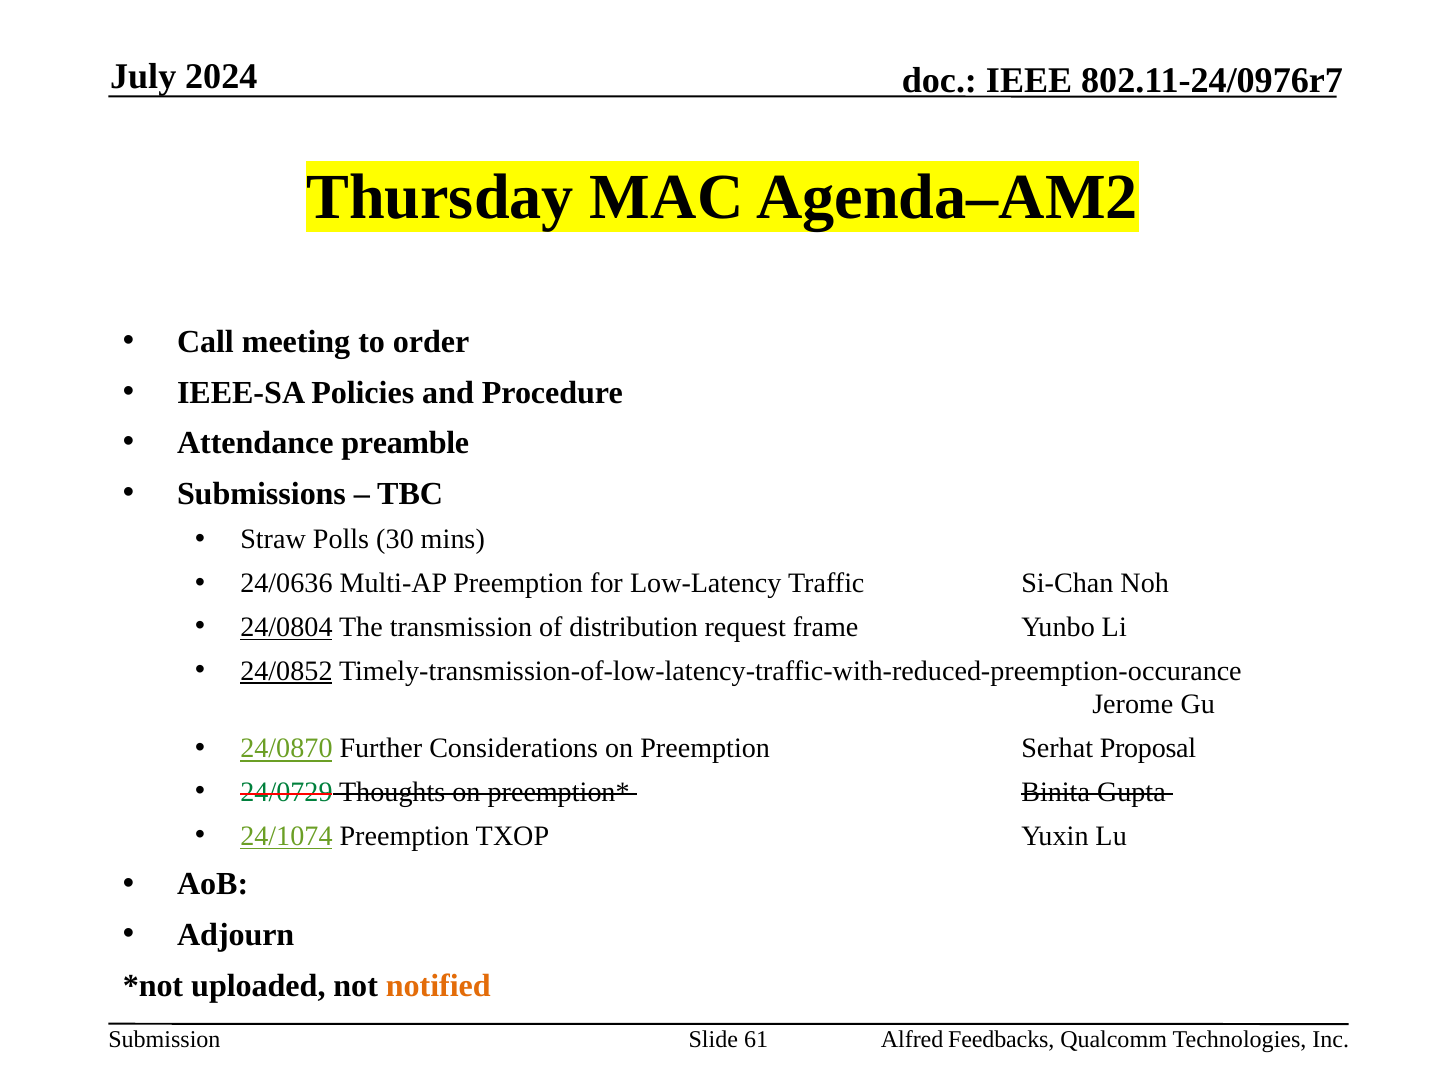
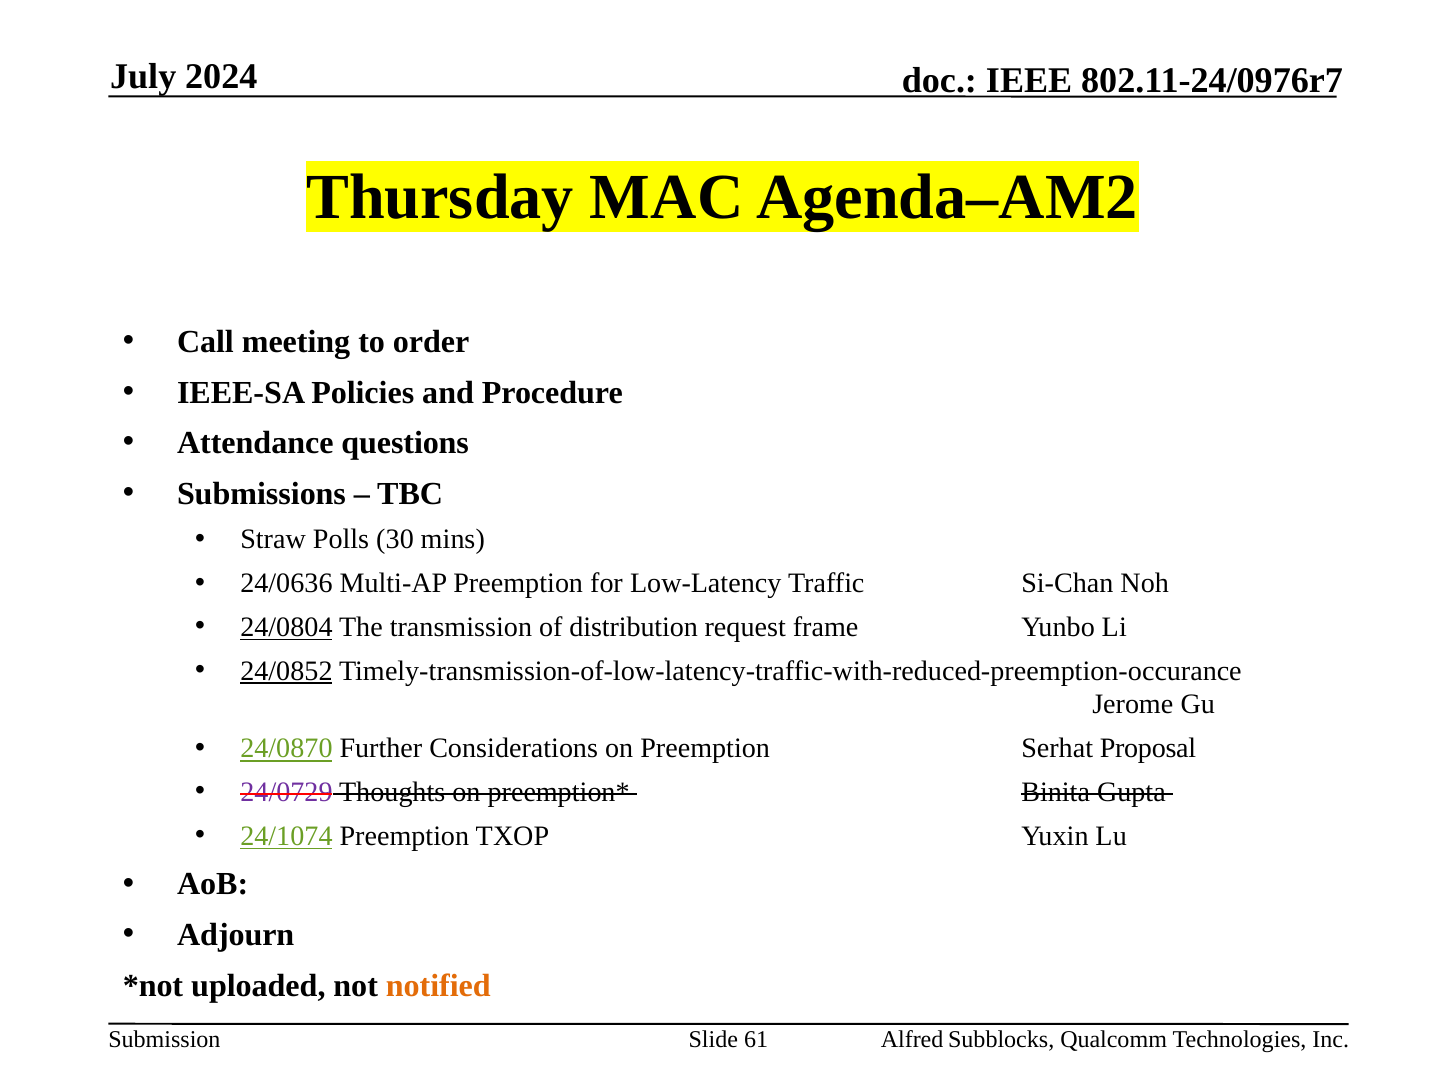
preamble: preamble -> questions (405, 443)
24/0729 colour: green -> purple (286, 792)
Feedbacks: Feedbacks -> Subblocks (1001, 1039)
